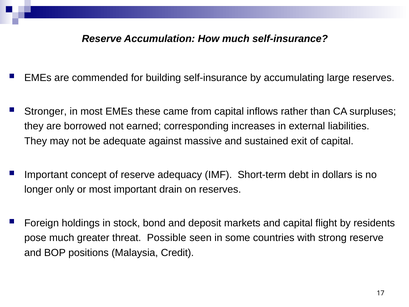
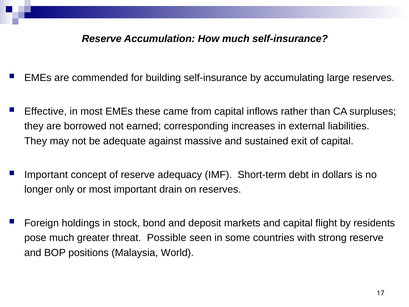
Stronger: Stronger -> Effective (46, 111)
Credit: Credit -> World (177, 252)
